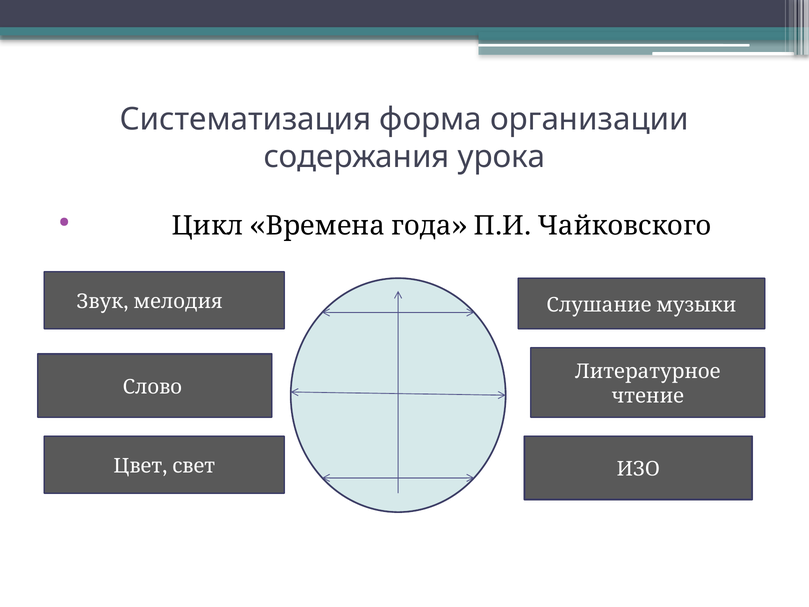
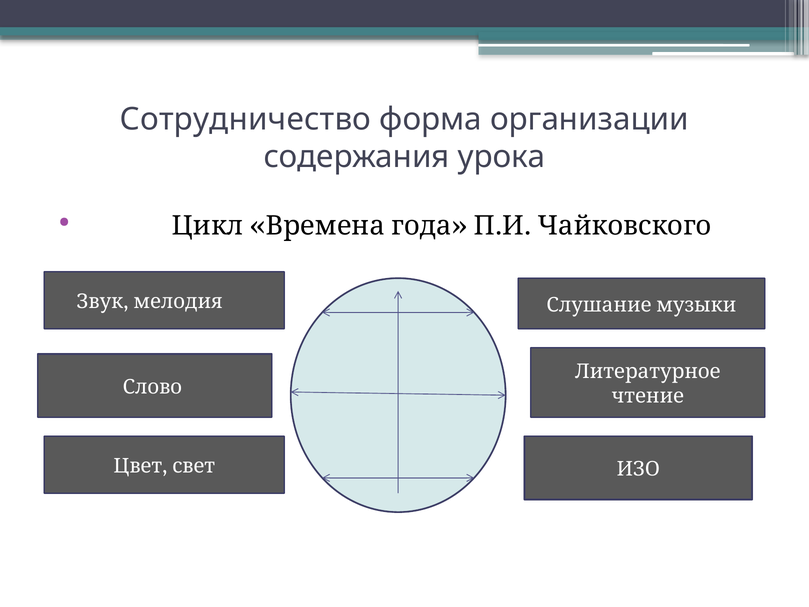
Систематизация: Систематизация -> Сотрудничество (246, 119)
